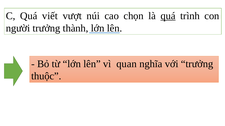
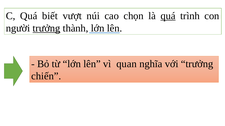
viết: viết -> biết (50, 16)
trưởng underline: none -> present (46, 28)
thuộc: thuộc -> chiến (46, 76)
